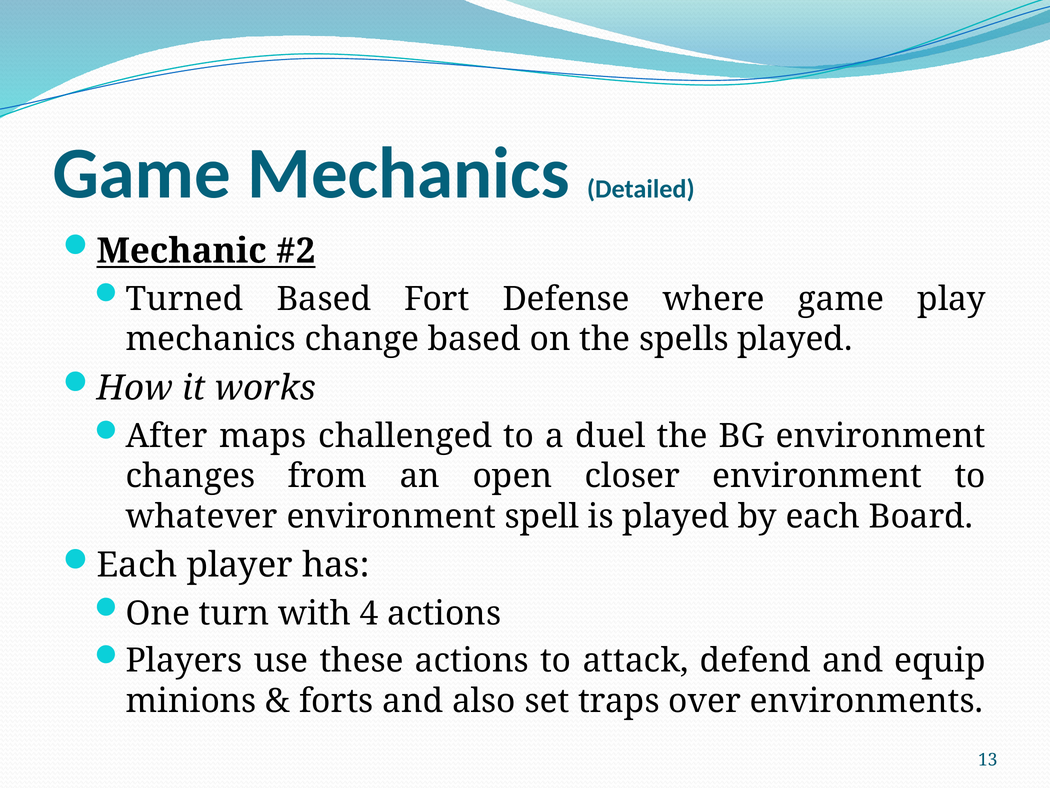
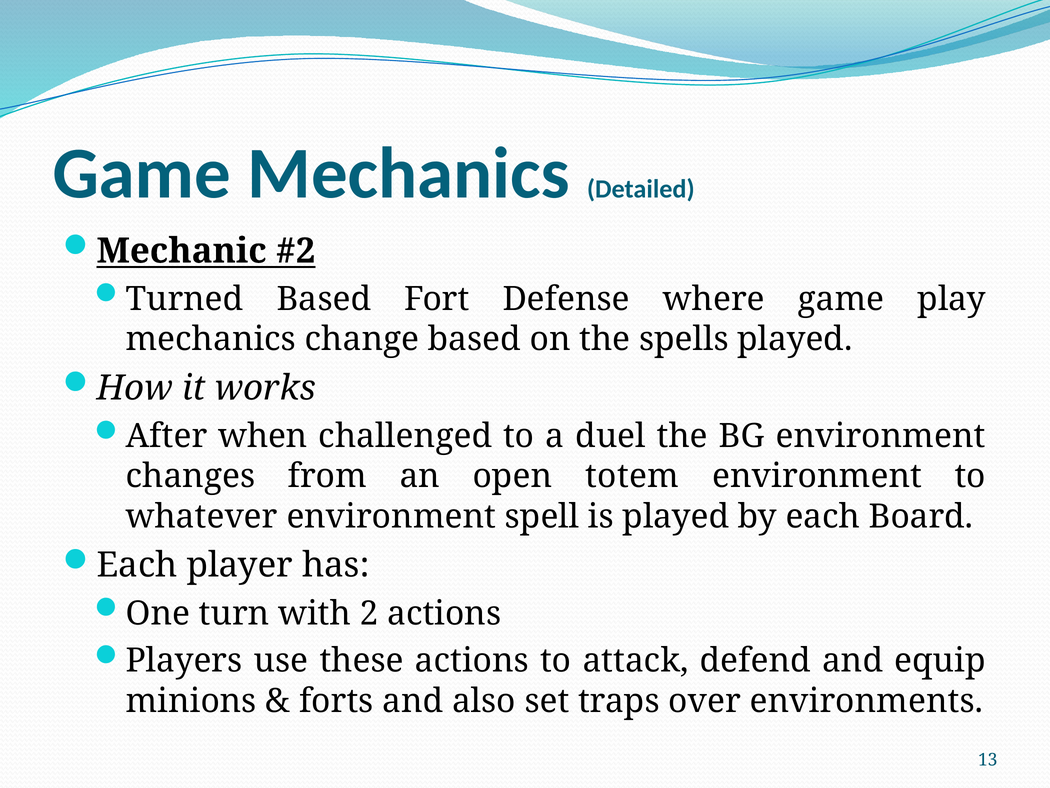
maps: maps -> when (263, 436)
closer: closer -> totem (632, 476)
4: 4 -> 2 (369, 613)
